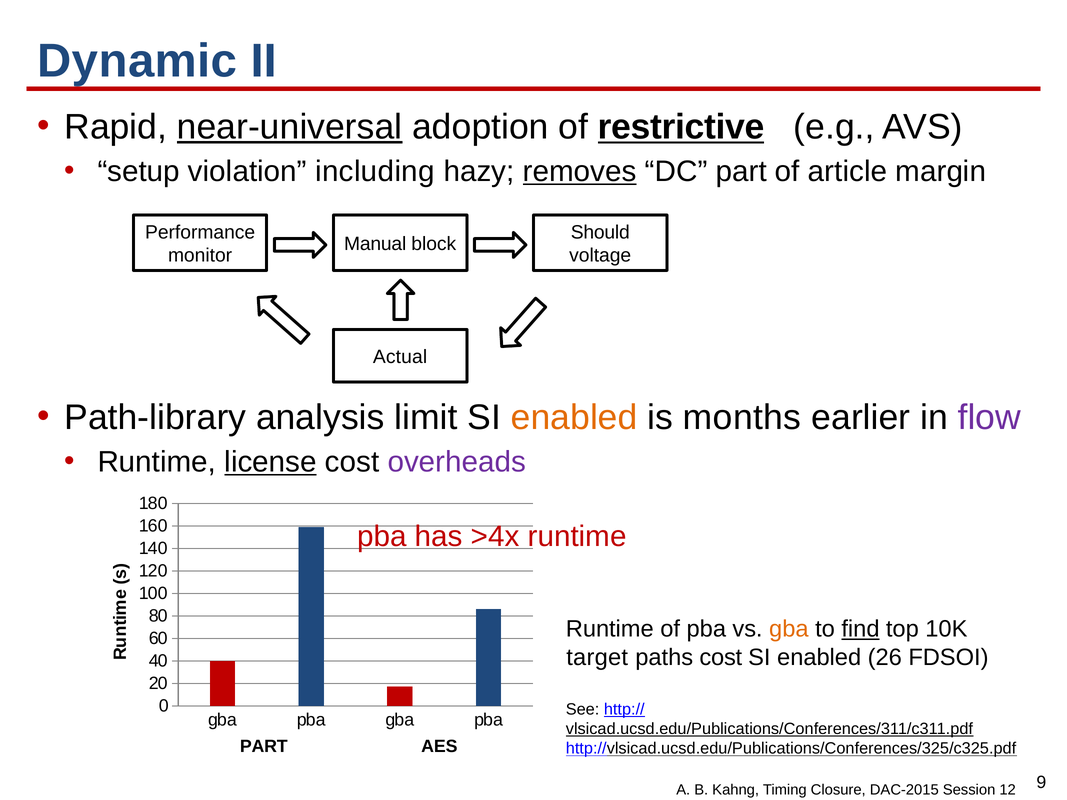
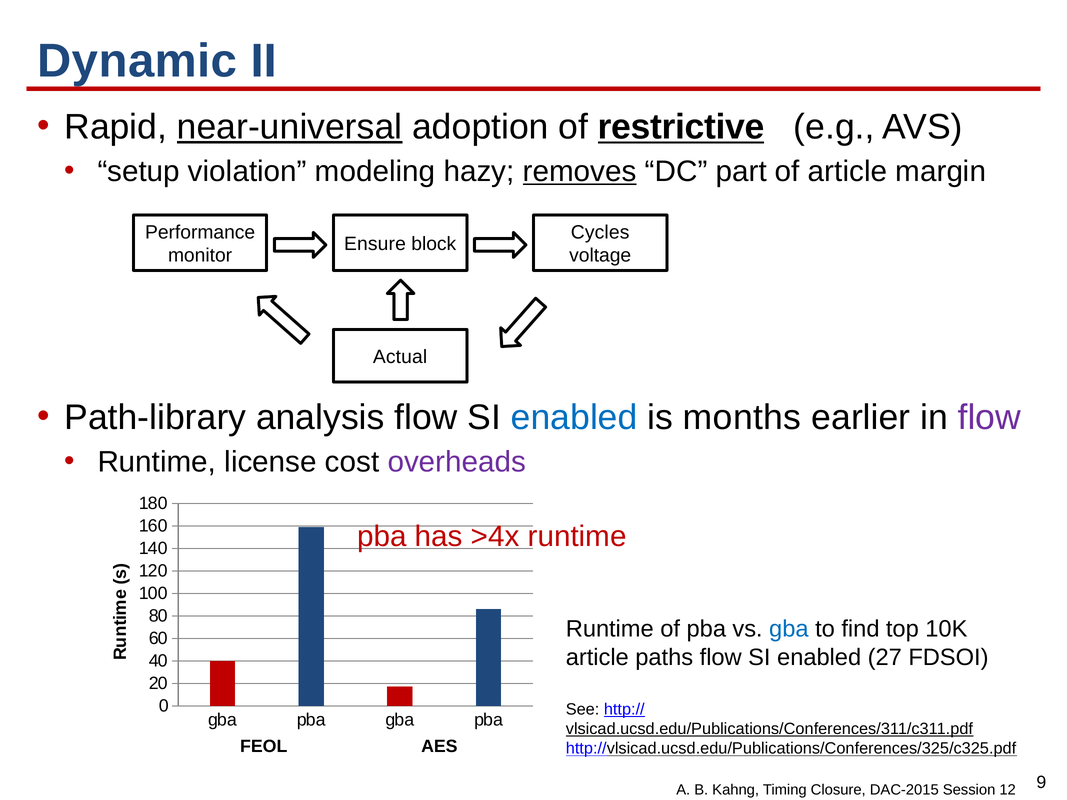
including: including -> modeling (375, 172)
Should: Should -> Cycles (600, 233)
Manual: Manual -> Ensure (375, 244)
analysis limit: limit -> flow (426, 417)
enabled colour: orange -> blue (574, 417)
license underline: present -> none (271, 462)
gba colour: orange -> blue (789, 629)
find underline: present -> none (860, 629)
target: target -> article (597, 658)
paths cost: cost -> flow (721, 658)
26: 26 -> 27 (885, 658)
PART: PART -> FEOL (264, 747)
